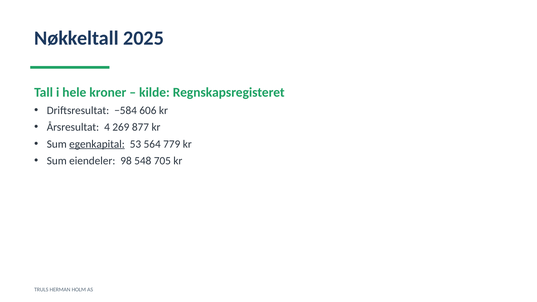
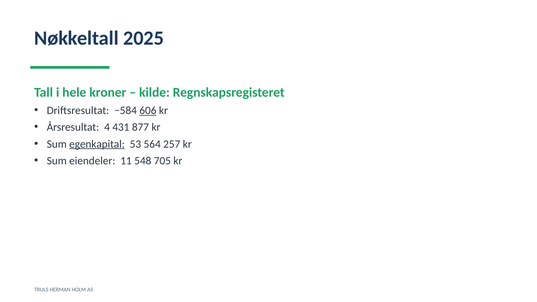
606 underline: none -> present (148, 110)
269: 269 -> 431 (121, 127)
779: 779 -> 257 (172, 144)
98: 98 -> 11 (126, 161)
